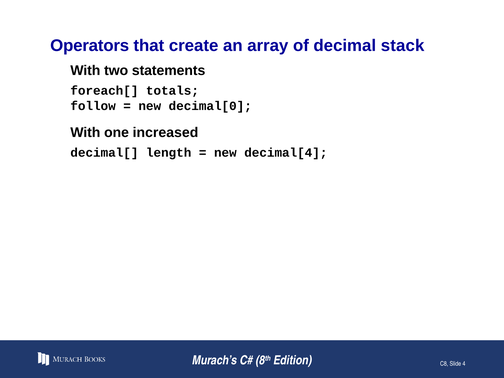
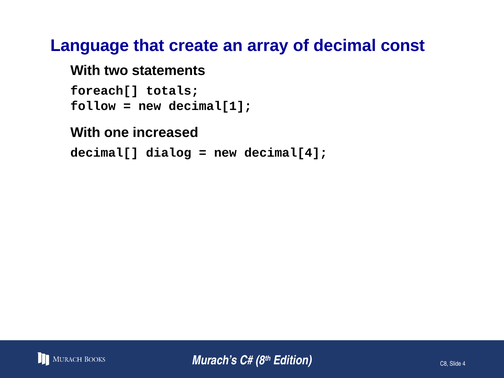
Operators: Operators -> Language (90, 46)
stack: stack -> const (403, 46)
decimal[0: decimal[0 -> decimal[1 (210, 106)
length: length -> dialog (169, 153)
